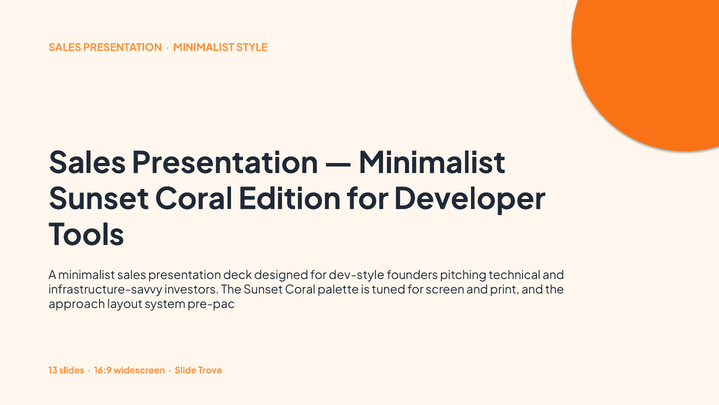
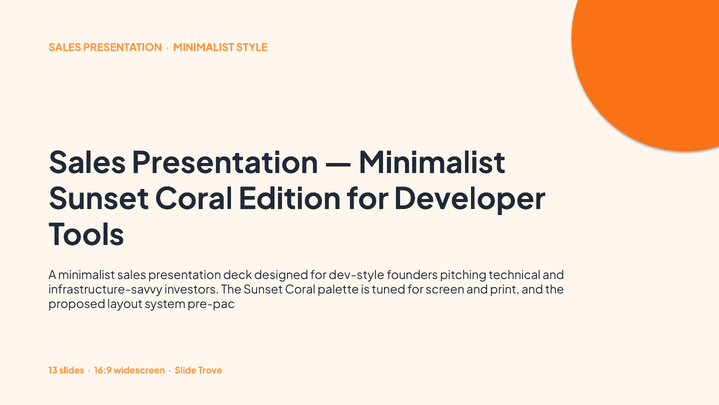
approach: approach -> proposed (77, 304)
